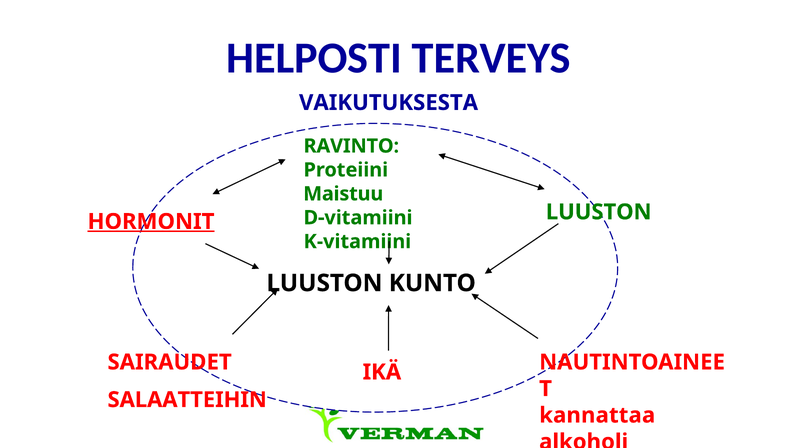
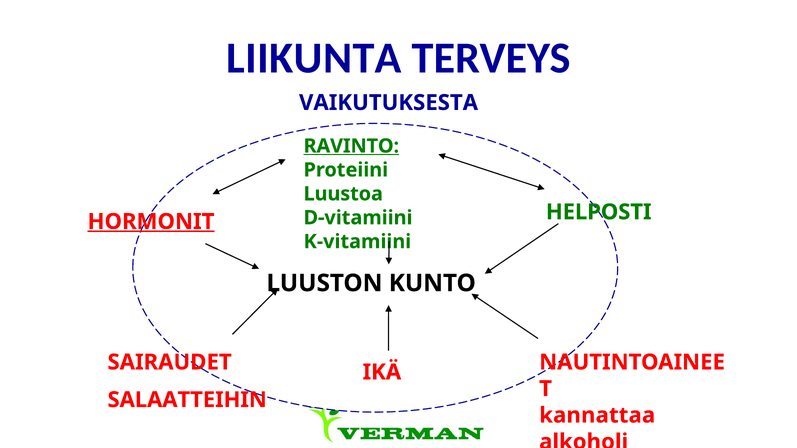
HELPOSTI: HELPOSTI -> LIIKUNTA (314, 58)
RAVINTO underline: none -> present (351, 146)
Maistuu: Maistuu -> Luustoa (343, 194)
LUUSTON: LUUSTON -> HELPOSTI (599, 212)
